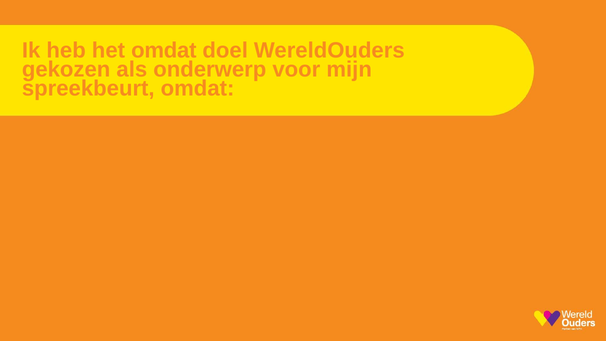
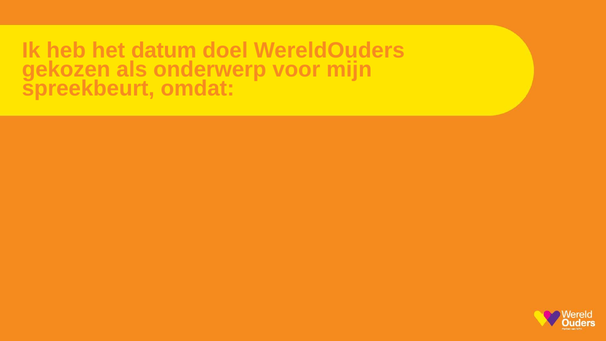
het omdat: omdat -> datum (164, 50)
